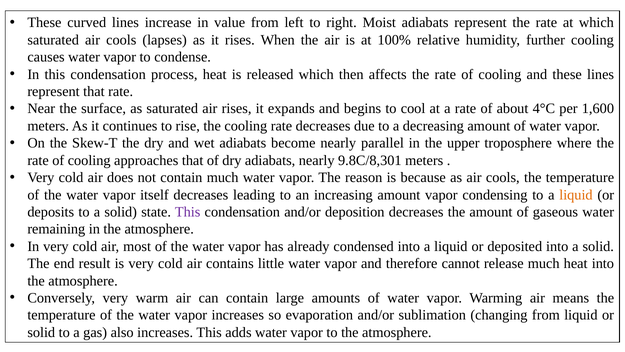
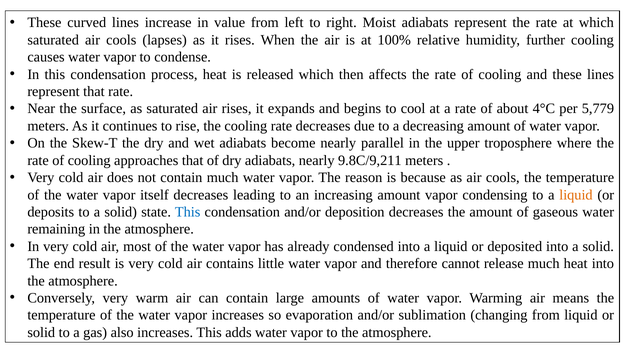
1,600: 1,600 -> 5,779 (598, 109)
9.8C/8,301: 9.8C/8,301 -> 9.8C/9,211 (370, 160)
This colour: purple -> blue (188, 212)
